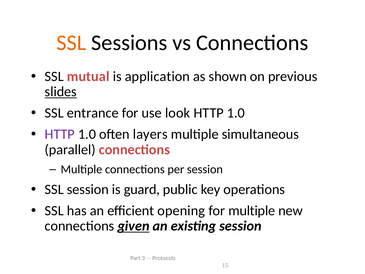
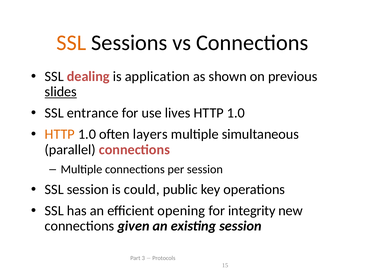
mutual: mutual -> dealing (88, 76)
look: look -> lives (178, 113)
HTTP colour: purple -> orange (60, 134)
guard: guard -> could (142, 189)
for multiple: multiple -> integrity (252, 211)
given underline: present -> none (134, 226)
